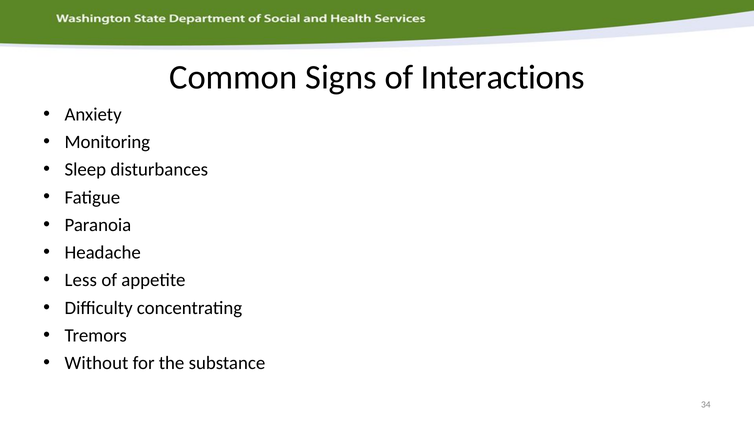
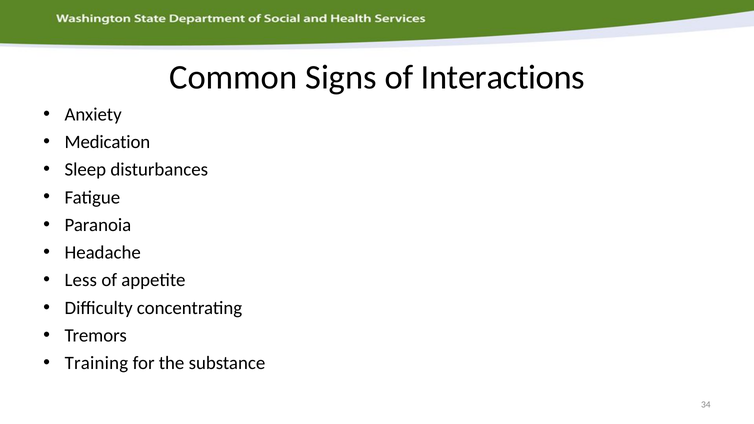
Monitoring: Monitoring -> Medication (107, 142)
Without: Without -> Training (96, 363)
